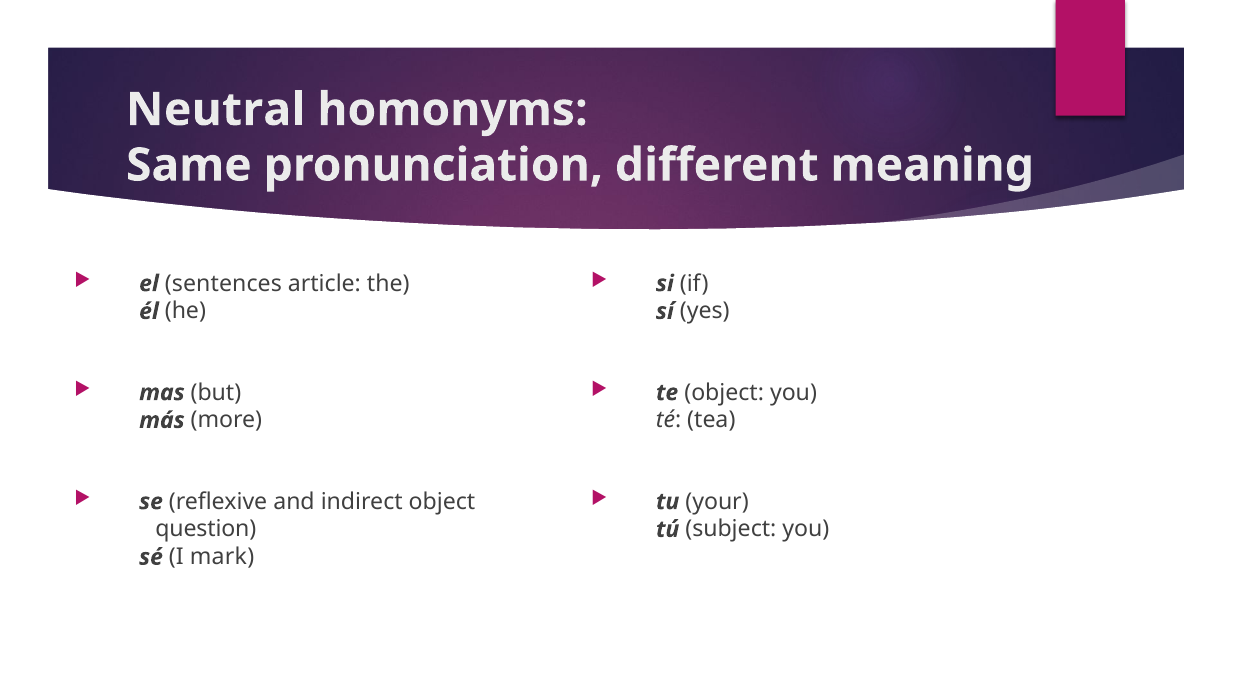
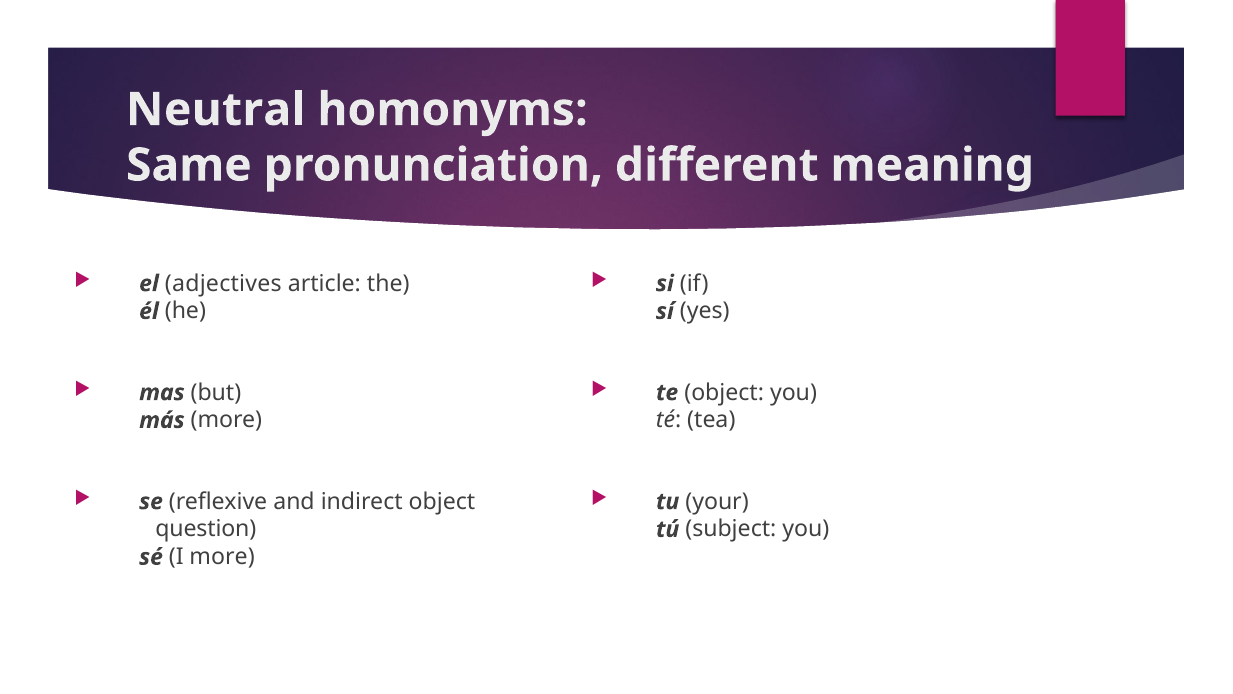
sentences: sentences -> adjectives (223, 283)
I mark: mark -> more (222, 557)
